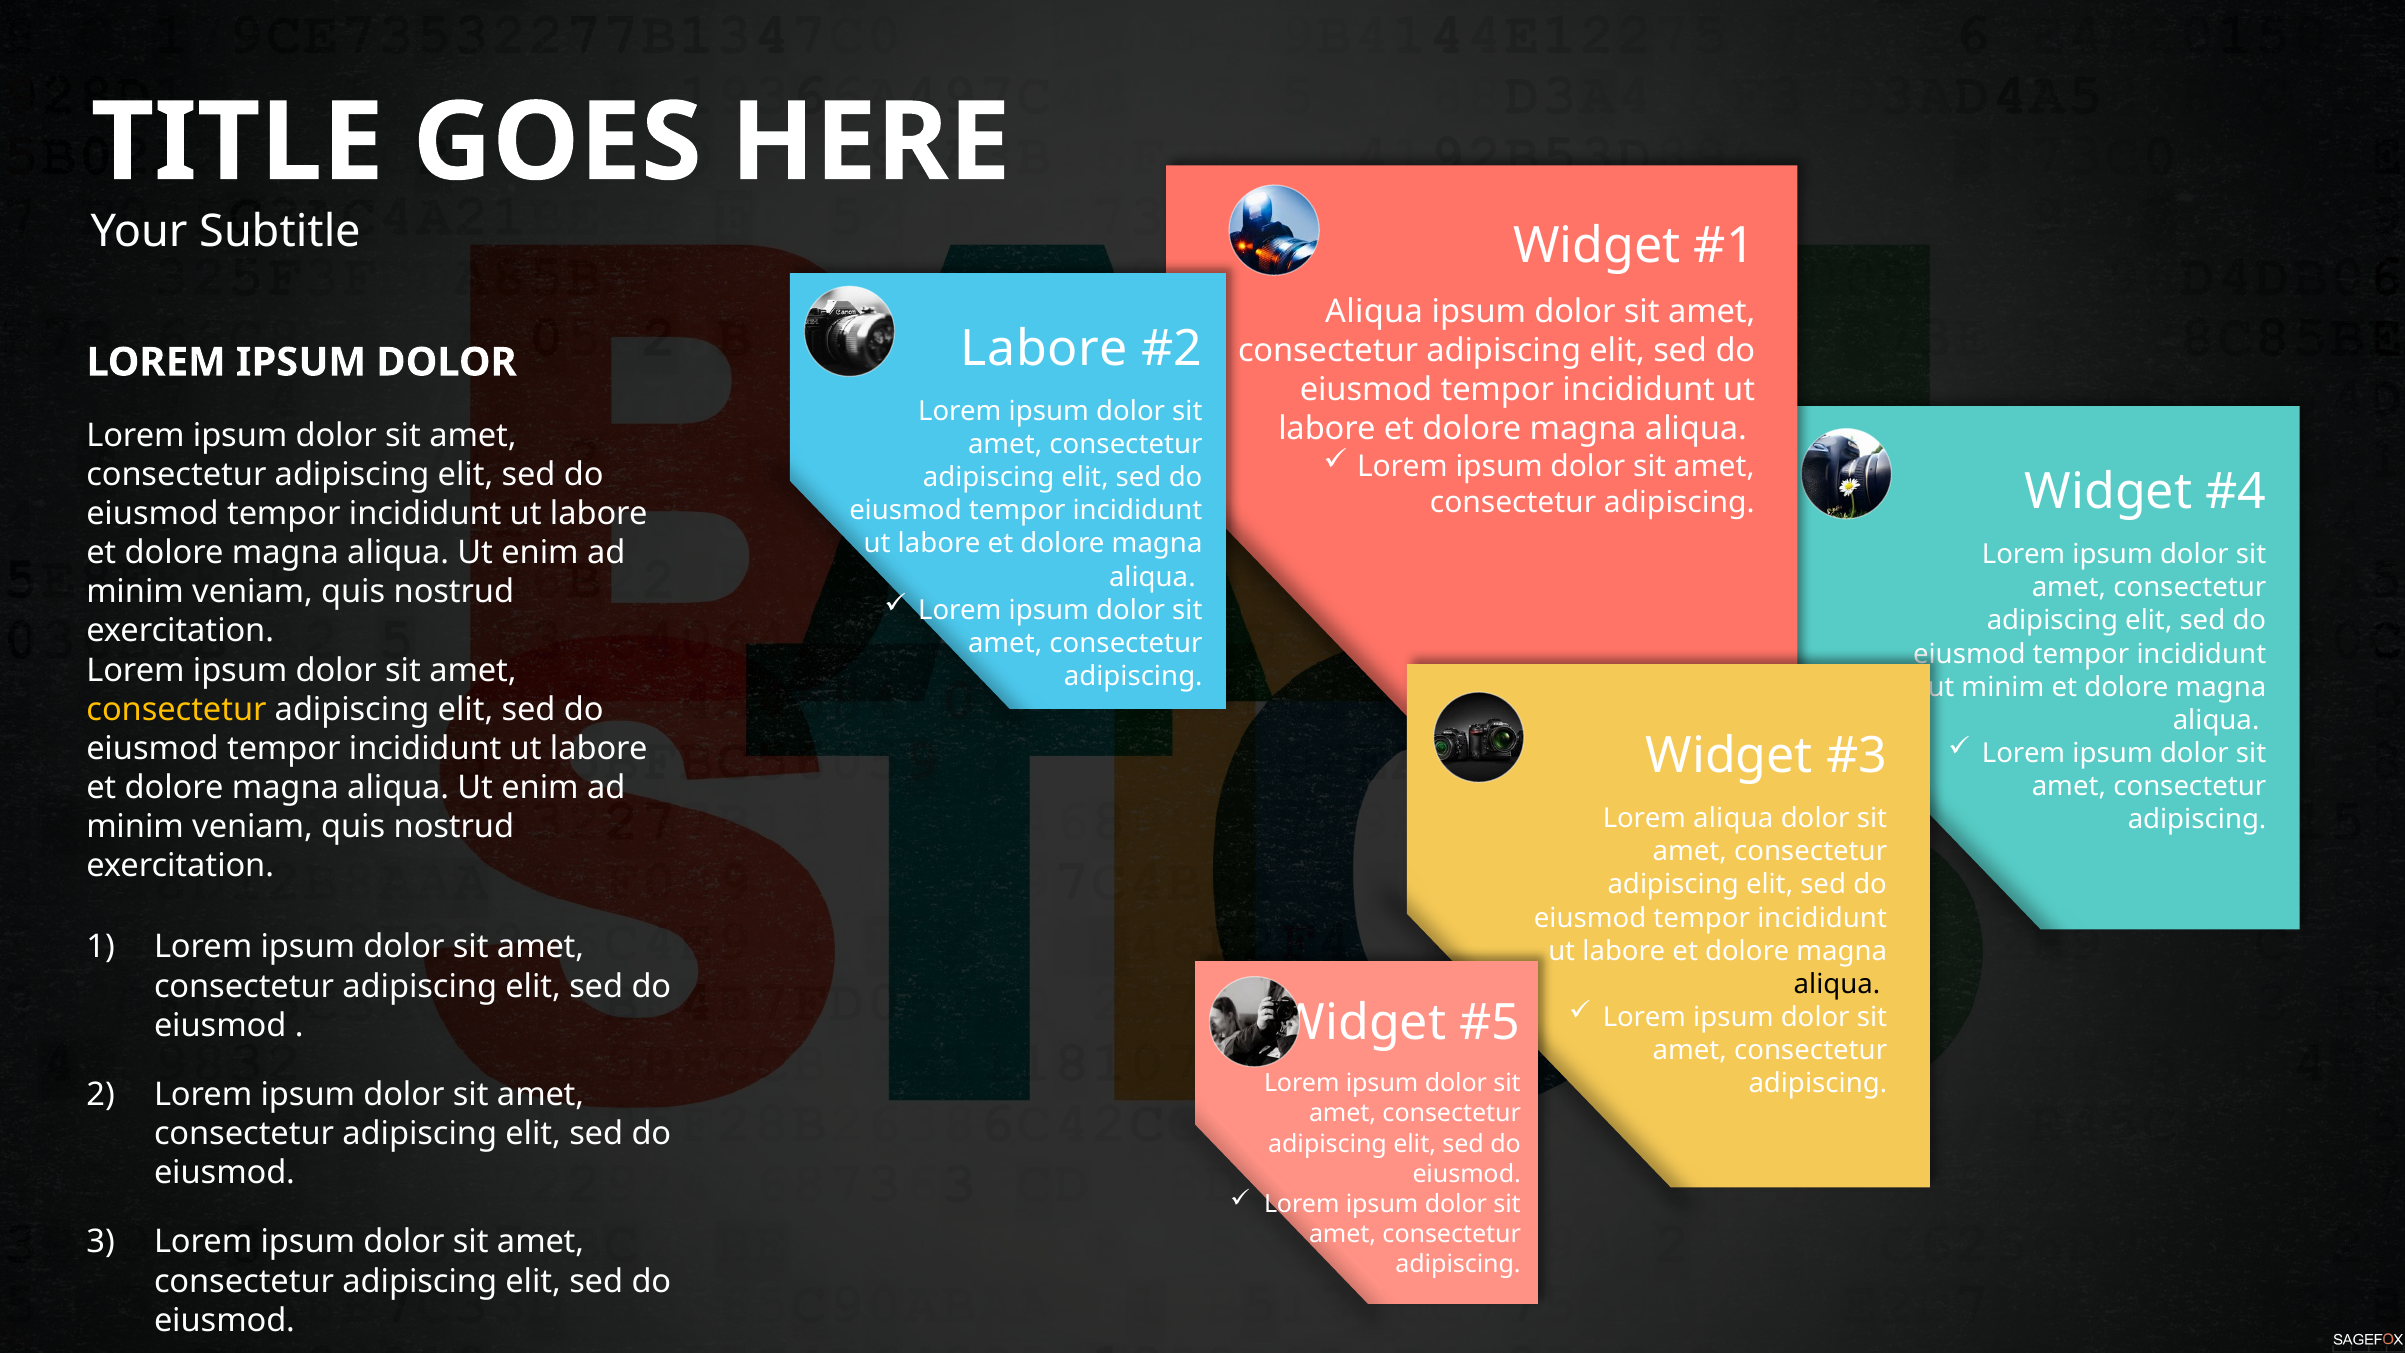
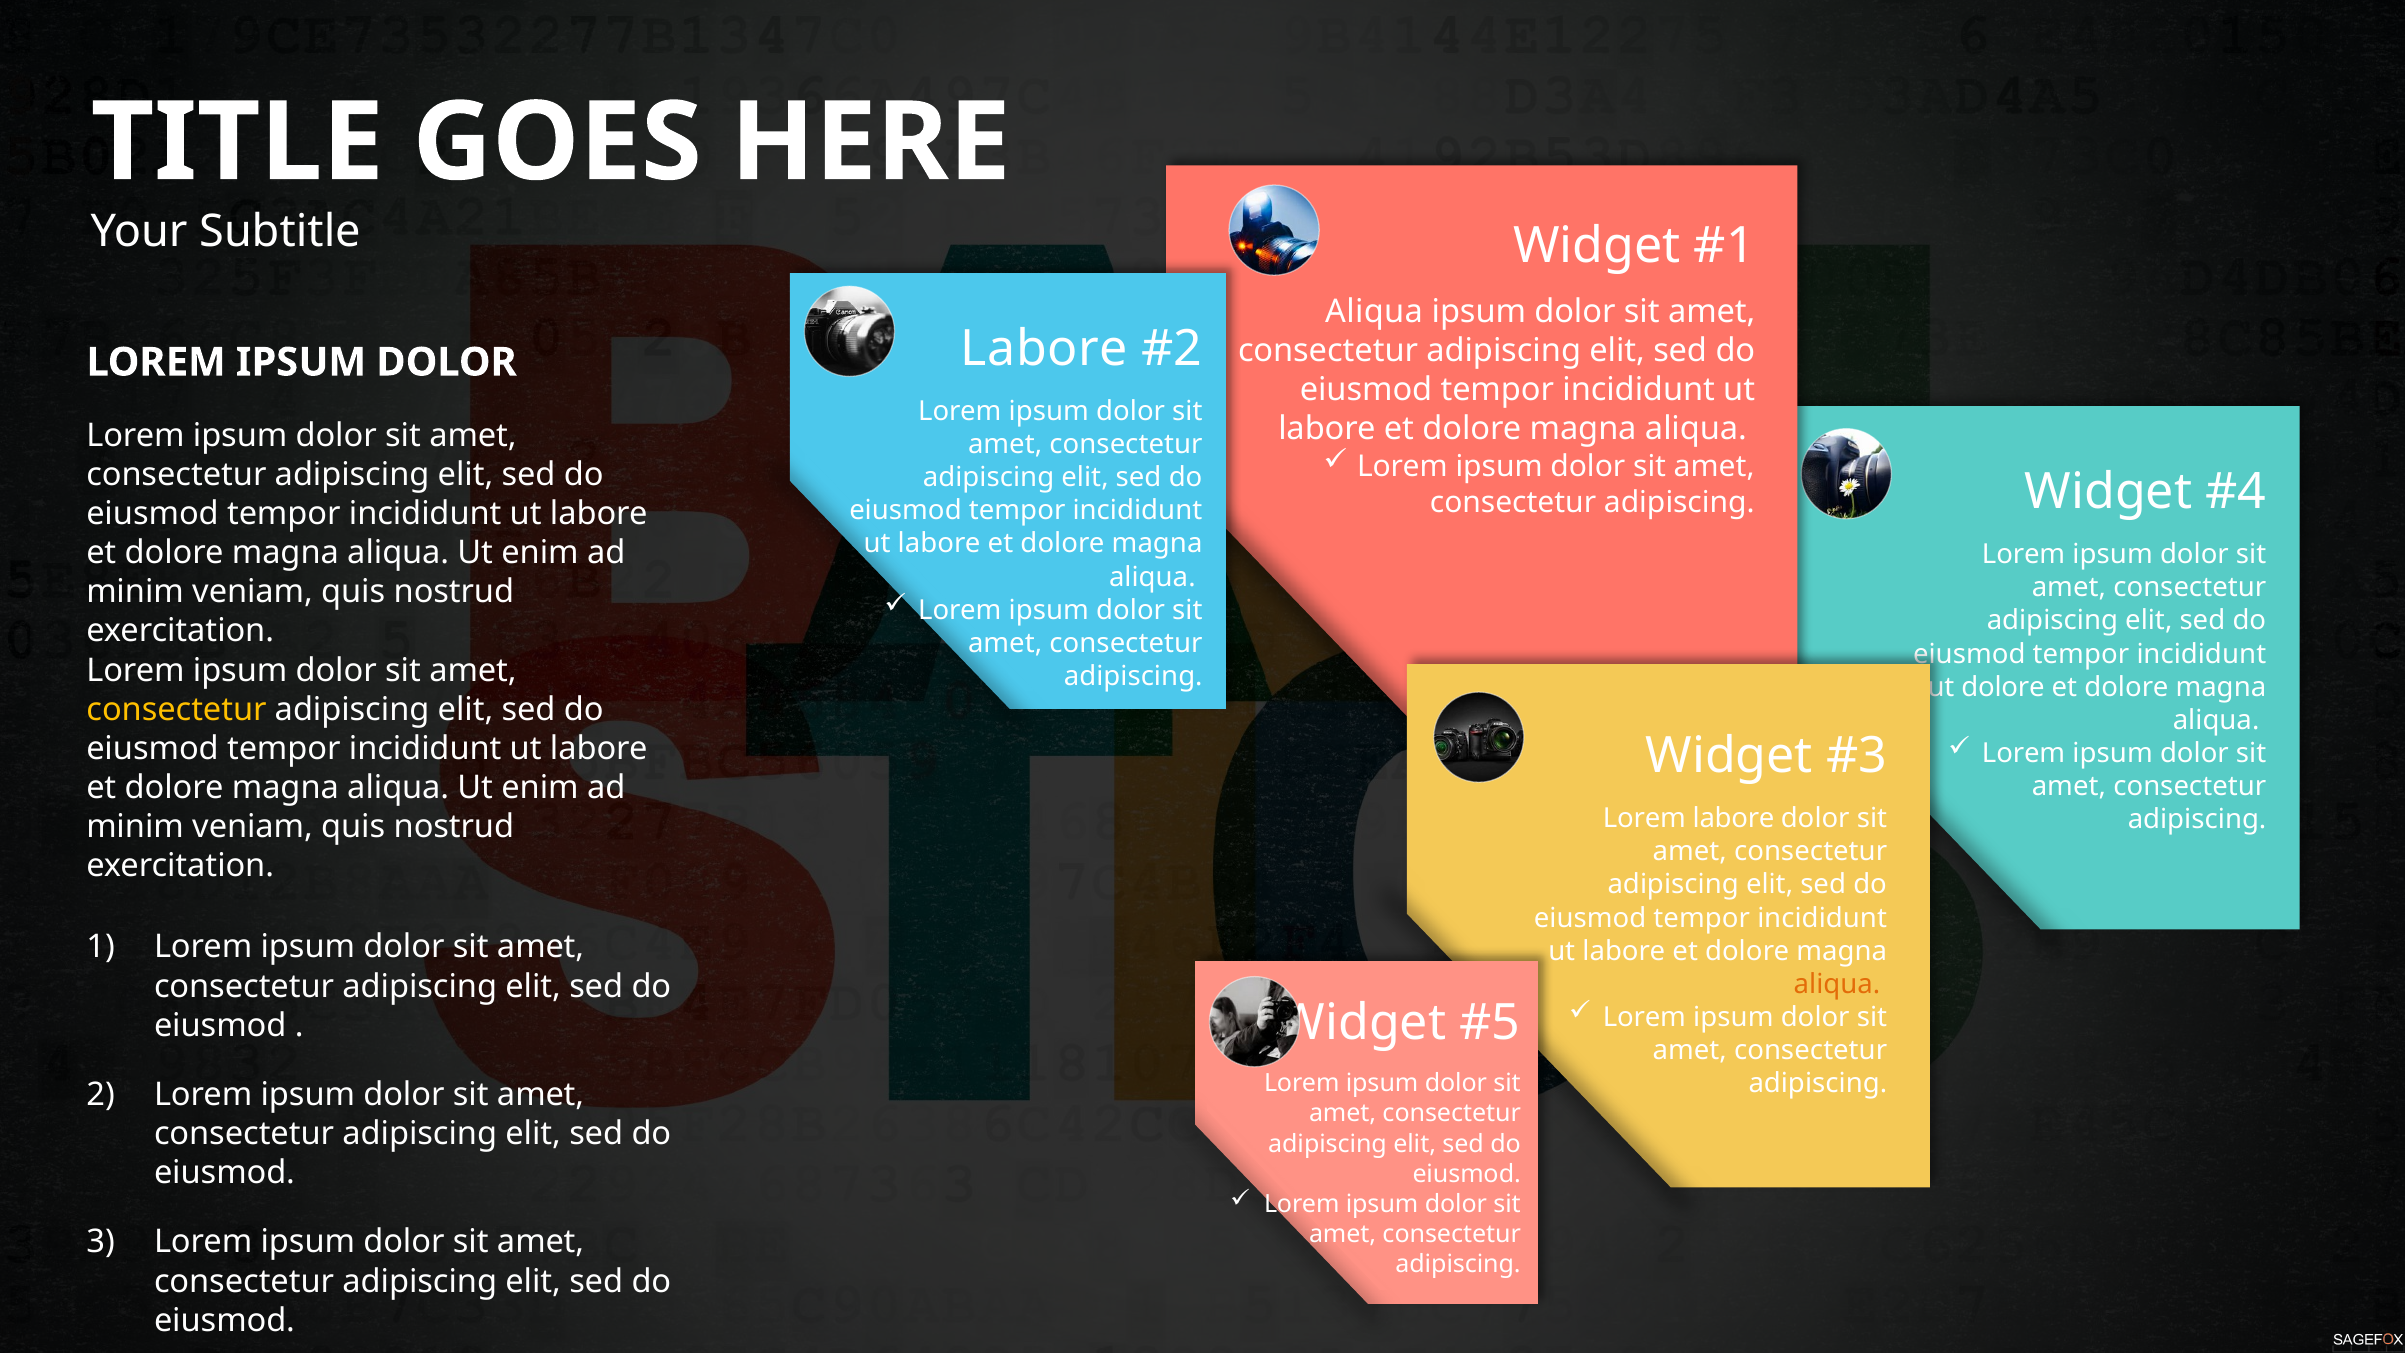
minim: minim -> dolore (2003, 687)
Lorem aliqua: aliqua -> labore (1734, 818)
aliqua colour: black -> orange (1837, 984)
